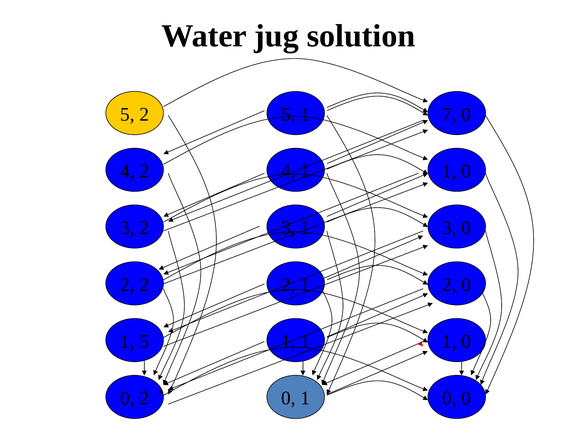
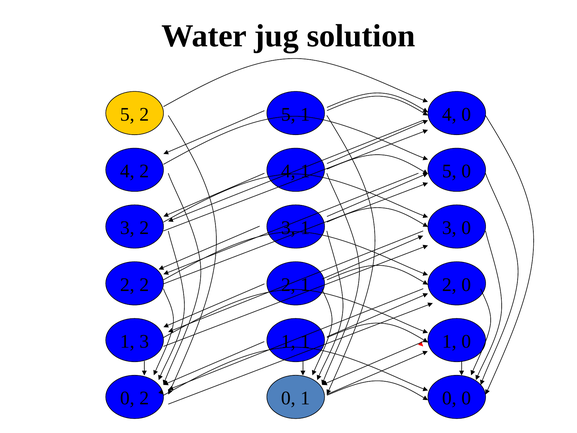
7: 7 -> 4 (450, 114)
1: 1 -> 5 (450, 171)
5: 5 -> 3 (144, 341)
